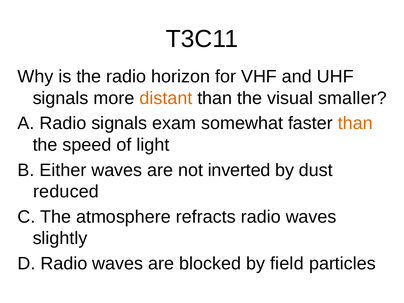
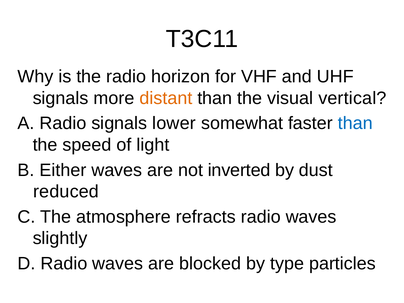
smaller: smaller -> vertical (352, 98)
exam: exam -> lower (174, 123)
than colour: orange -> blue (355, 123)
field: field -> type (287, 263)
